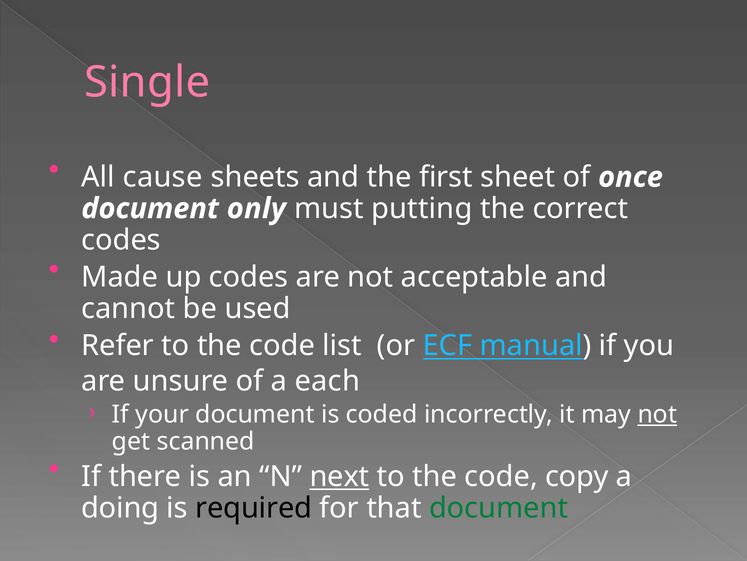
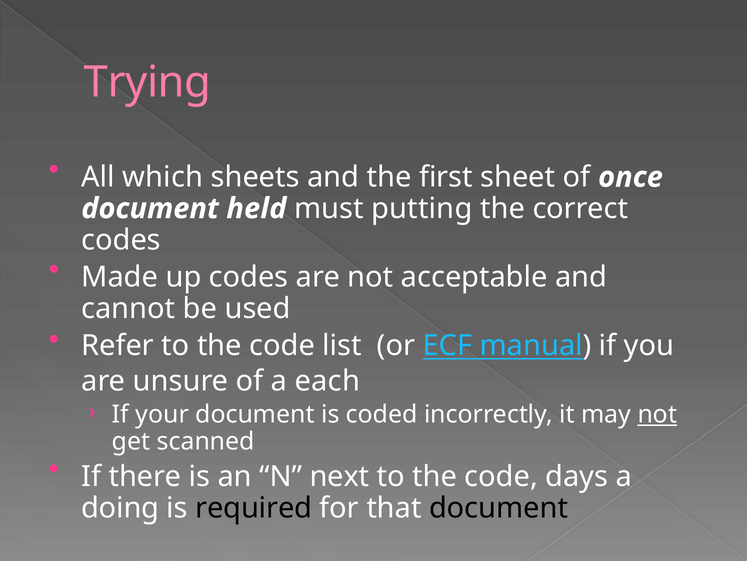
Single: Single -> Trying (148, 82)
cause: cause -> which (163, 177)
only: only -> held (256, 208)
next underline: present -> none (339, 476)
copy: copy -> days (577, 476)
document colour: green -> black (499, 507)
